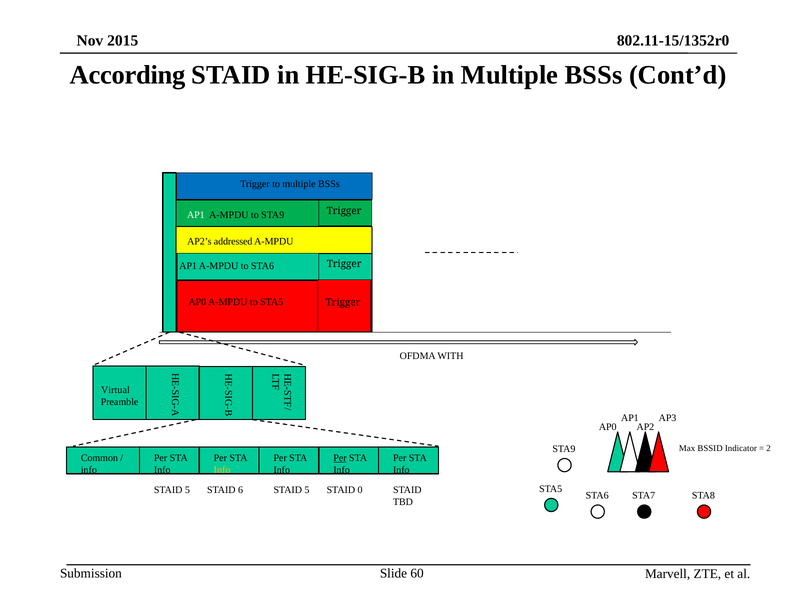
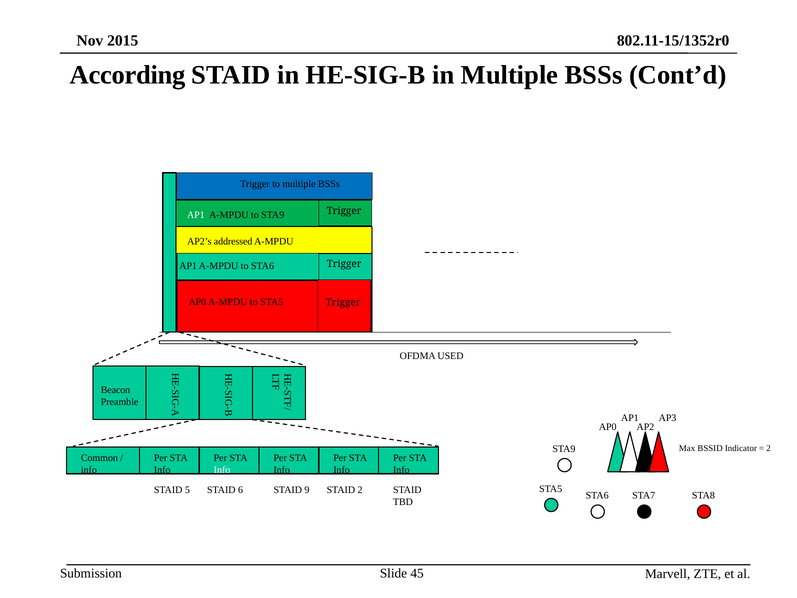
WITH: WITH -> USED (450, 356)
Virtual: Virtual -> Beacon (116, 390)
Per underline: present -> none (340, 458)
Info colour: yellow -> white (222, 470)
6 STAID 5: 5 -> 9 (307, 490)
STAID 0: 0 -> 2 (360, 490)
60: 60 -> 45 (417, 573)
